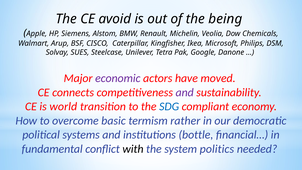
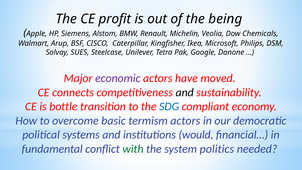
avoid: avoid -> profit (115, 19)
and colour: purple -> black (185, 92)
world: world -> bottle (63, 106)
termism rather: rather -> actors (185, 121)
bottle: bottle -> would (196, 135)
with colour: black -> green (133, 149)
